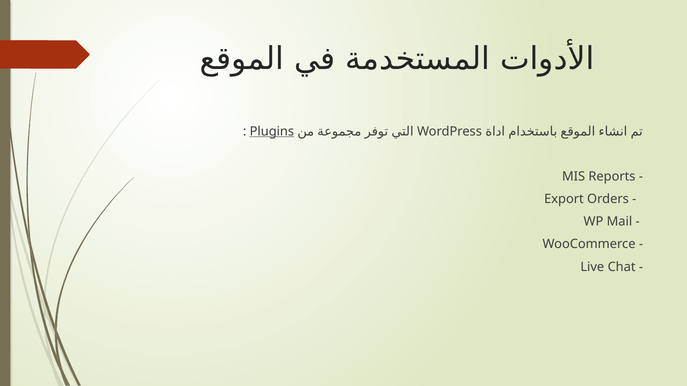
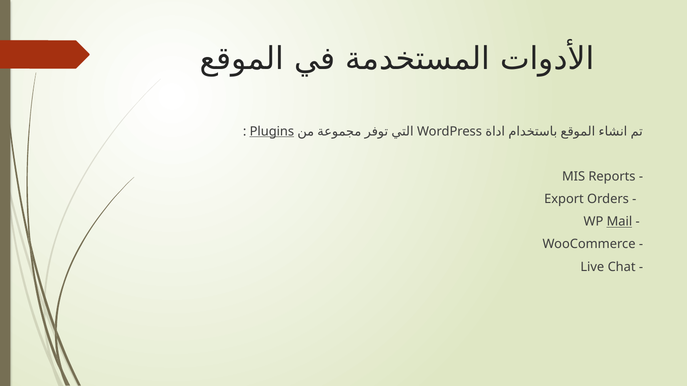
Mail underline: none -> present (619, 222)
